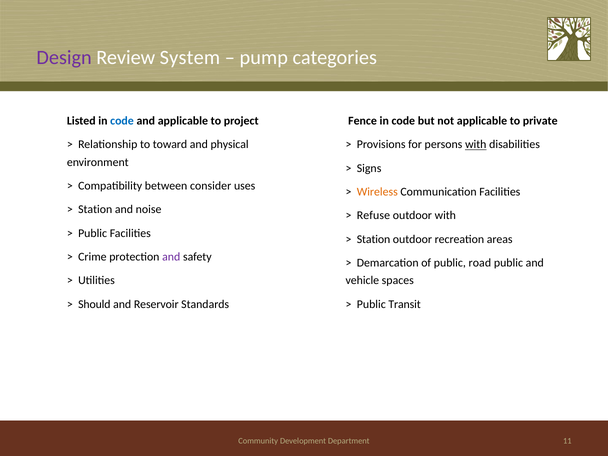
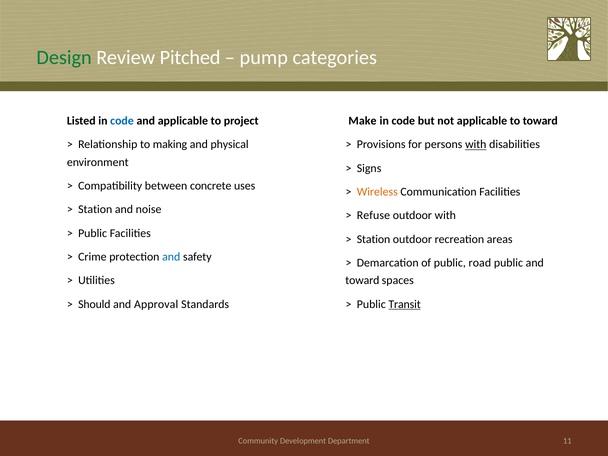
Design colour: purple -> green (64, 58)
System: System -> Pitched (190, 58)
Fence: Fence -> Make (362, 121)
to private: private -> toward (540, 121)
toward: toward -> making (170, 145)
consider: consider -> concrete (211, 186)
and colour: purple -> blue (171, 257)
vehicle: vehicle -> toward (362, 281)
Reservoir: Reservoir -> Approval (156, 304)
Transit underline: none -> present (405, 304)
